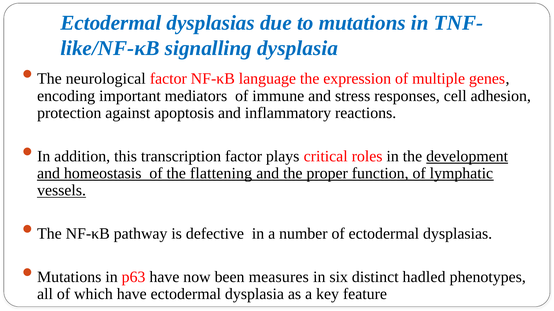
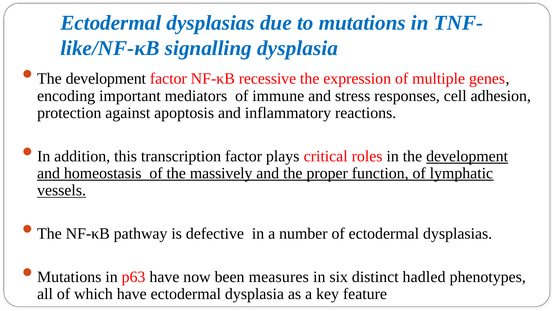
neurological: neurological -> development (106, 79)
language: language -> recessive (267, 79)
flattening: flattening -> massively (221, 174)
